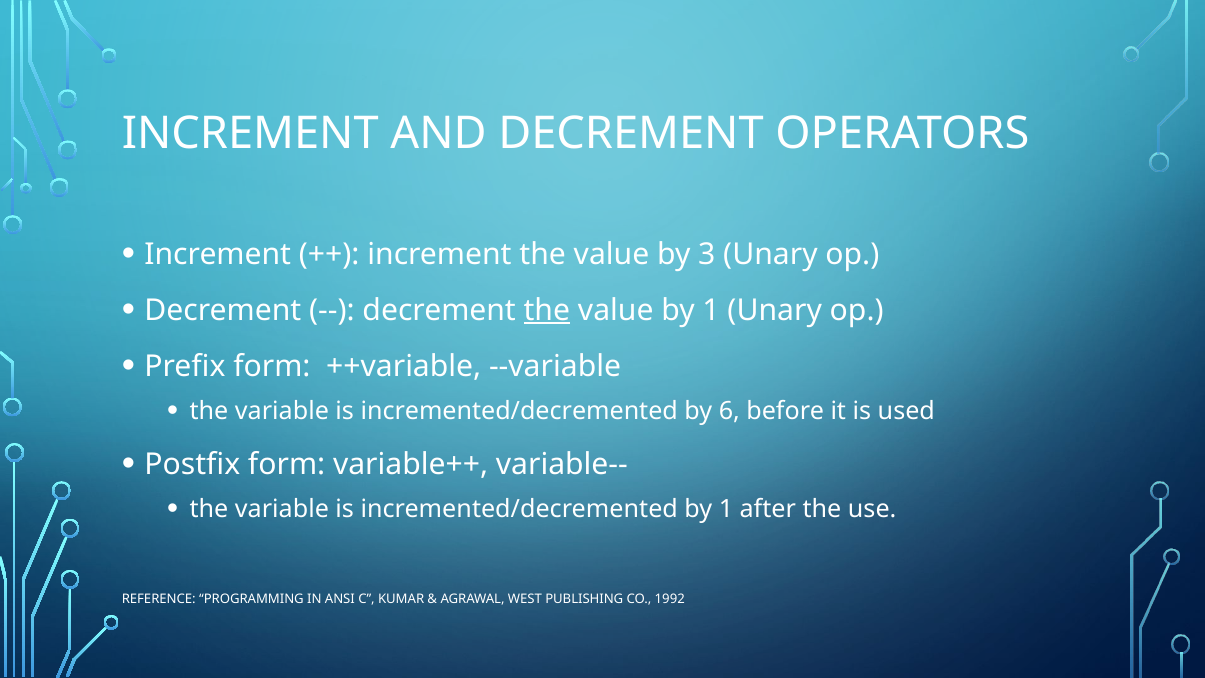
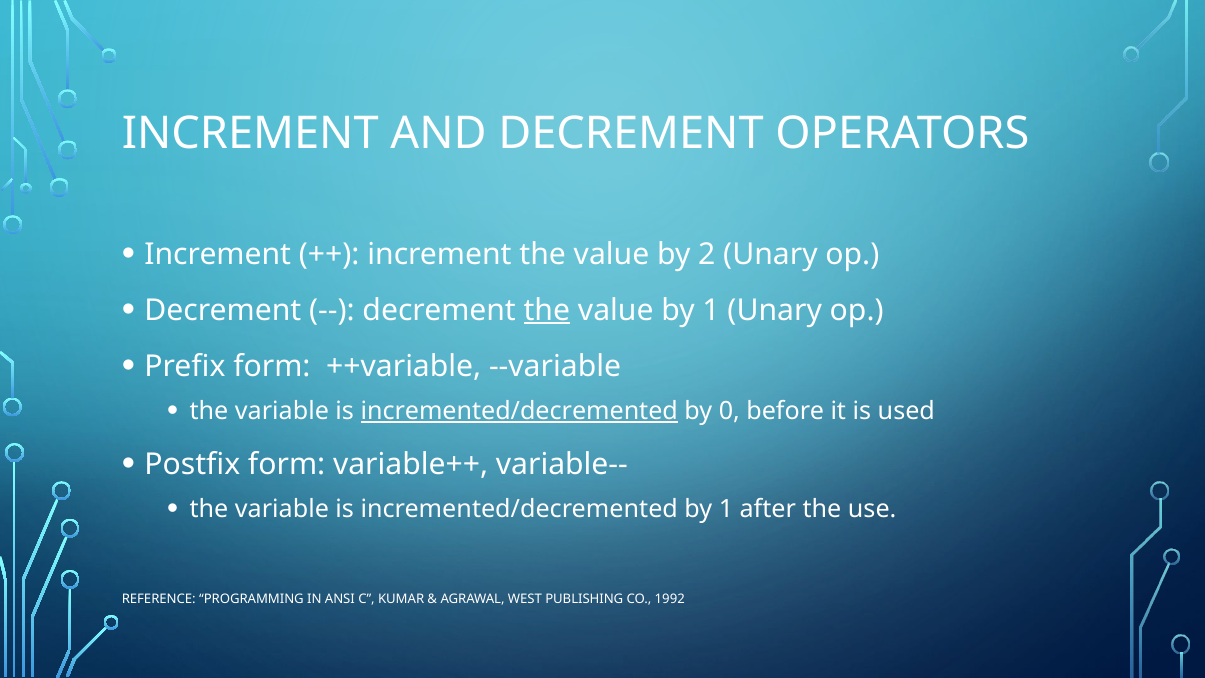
3: 3 -> 2 (707, 254)
incremented/decremented underline: none -> present (519, 411)
6: 6 -> 0 (729, 411)
